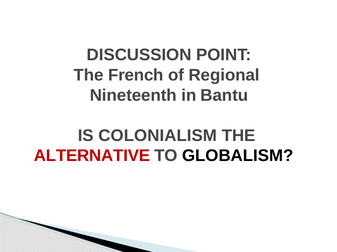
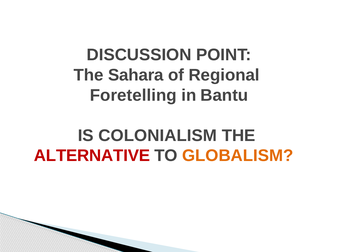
French: French -> Sahara (136, 75)
Nineteenth: Nineteenth -> Foretelling (133, 95)
GLOBALISM colour: black -> orange (238, 156)
